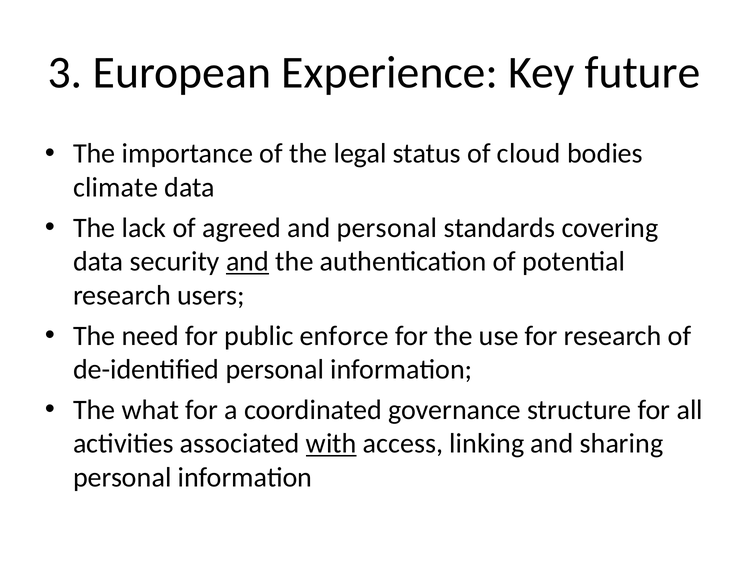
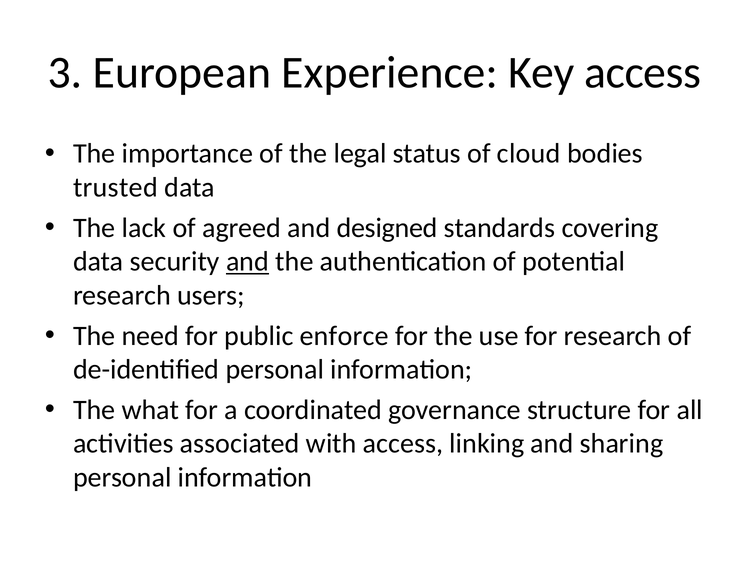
Key future: future -> access (643, 73)
climate: climate -> trusted (115, 187)
and personal: personal -> designed (387, 228)
with underline: present -> none (331, 444)
